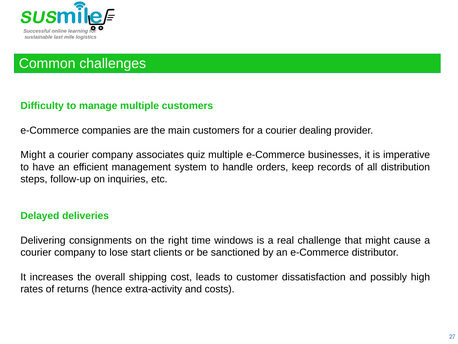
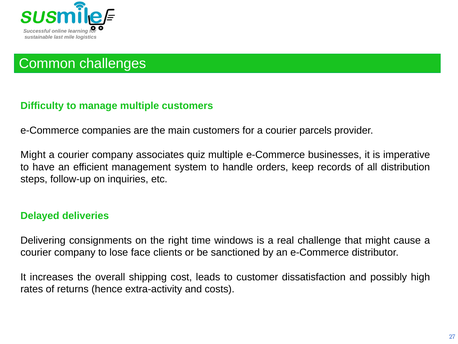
dealing: dealing -> parcels (315, 130)
start: start -> face (141, 252)
